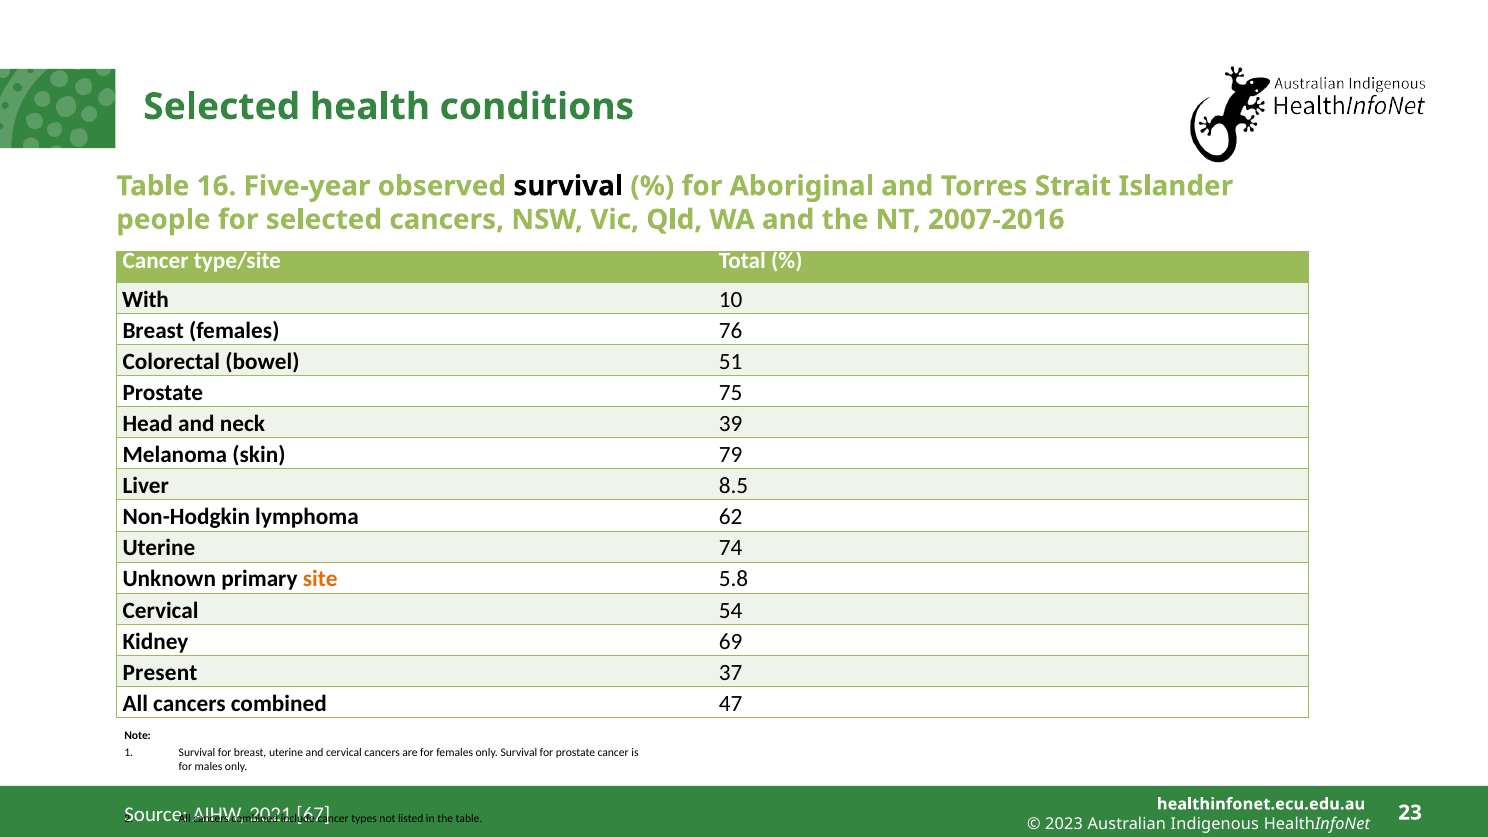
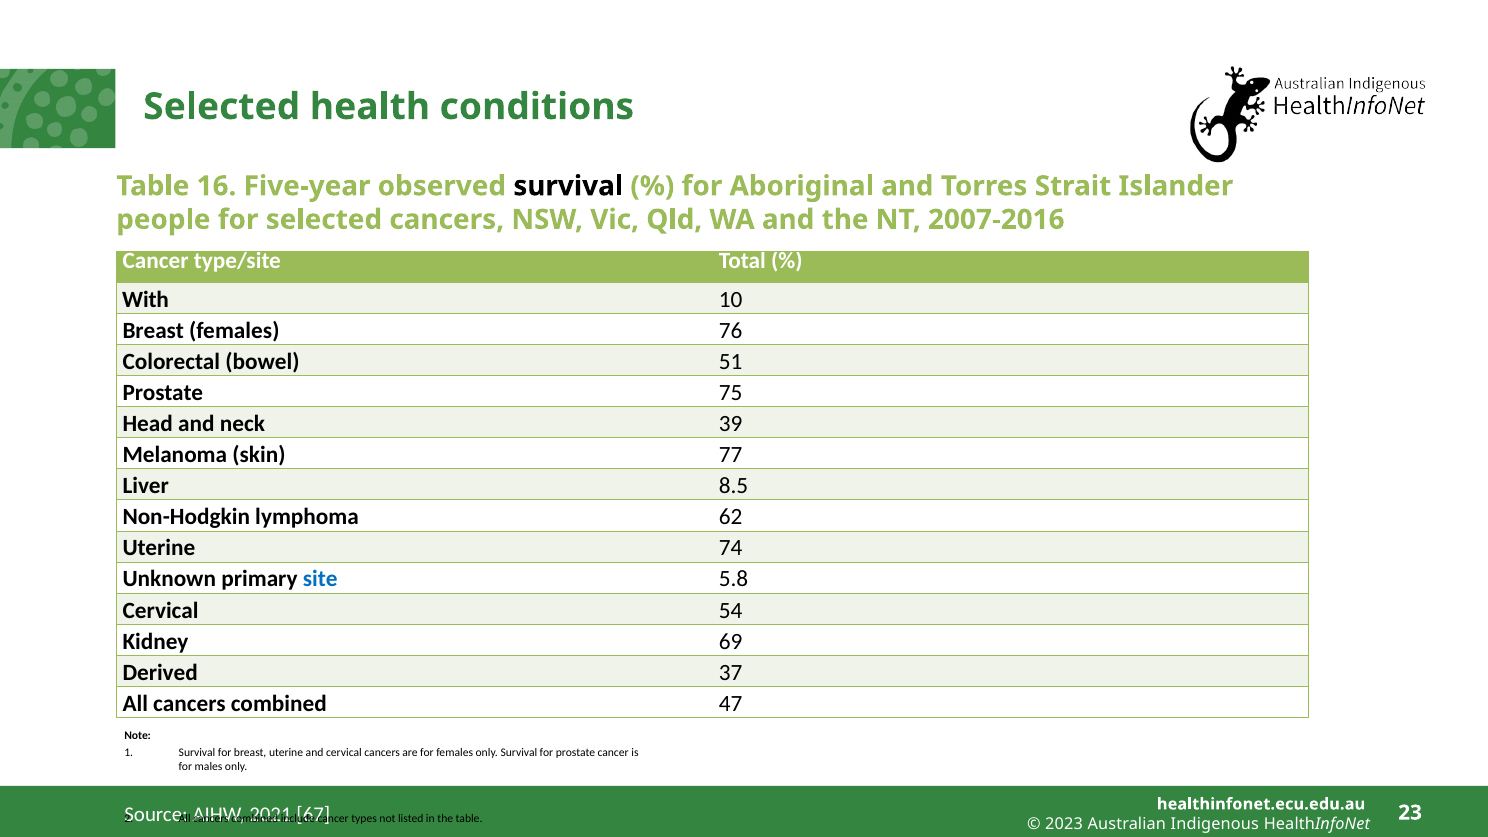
79: 79 -> 77 (731, 455)
site colour: orange -> blue (320, 579)
Present: Present -> Derived (160, 673)
